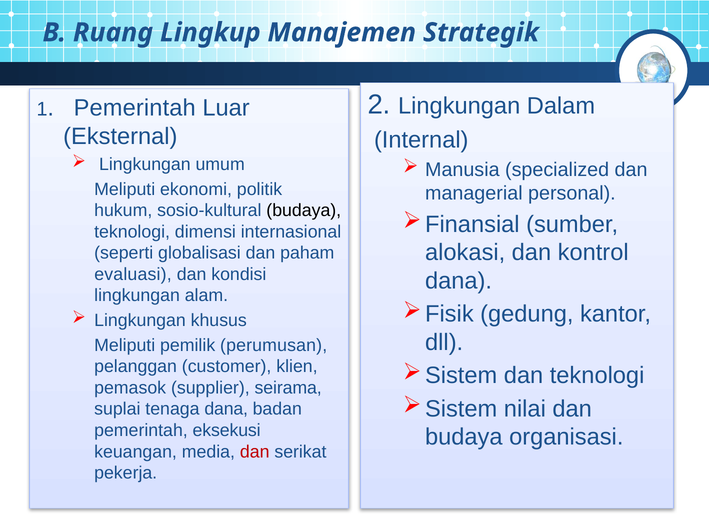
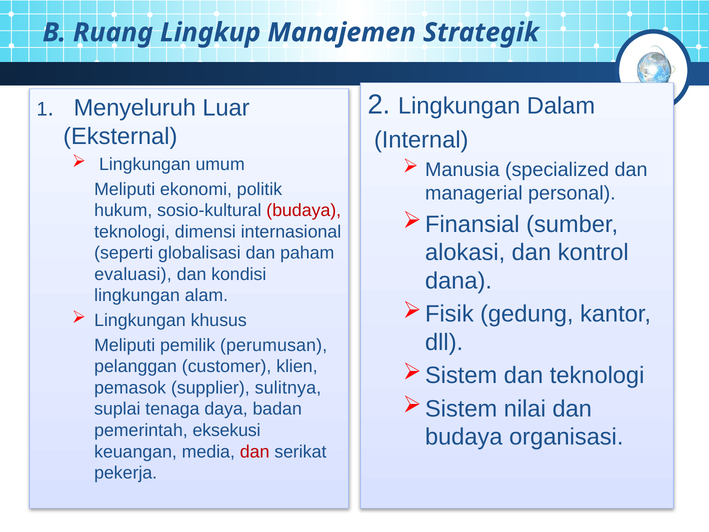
Pemerintah: Pemerintah -> Menyeluruh (135, 108)
budaya colour: black -> red (304, 210)
seirama: seirama -> sulitnya (288, 388)
tenaga dana: dana -> daya (226, 409)
